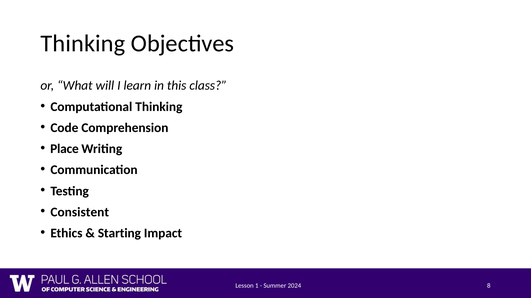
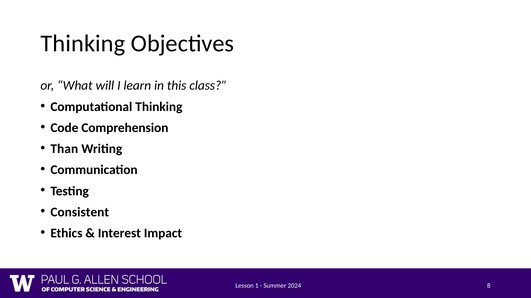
Place: Place -> Than (64, 149)
Starting: Starting -> Interest (119, 234)
